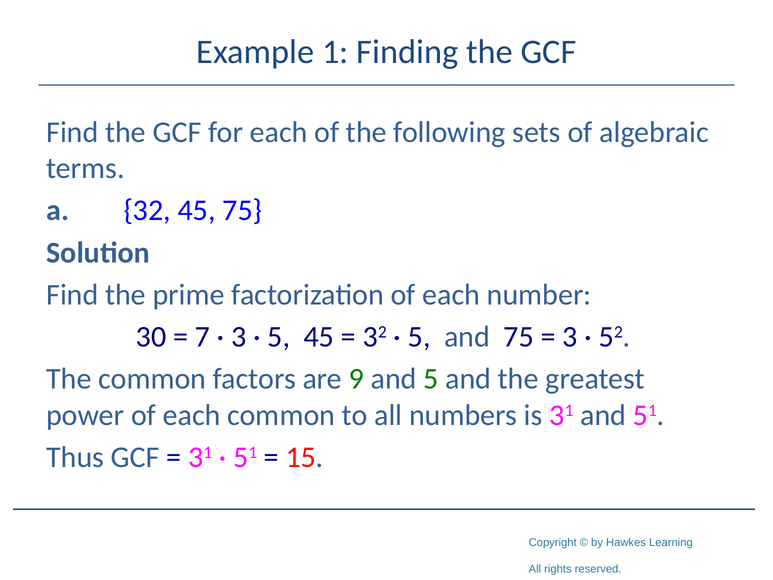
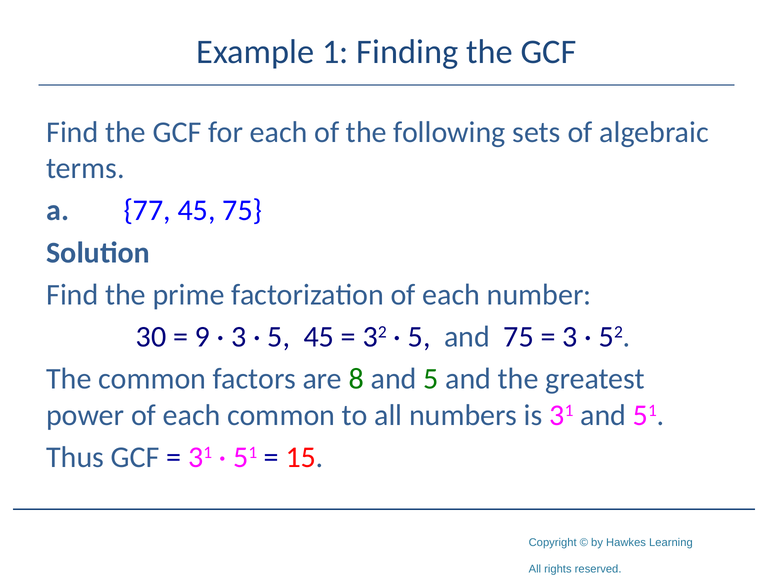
a 32: 32 -> 77 (147, 210)
7: 7 -> 9 (202, 337)
9: 9 -> 8 (356, 379)
